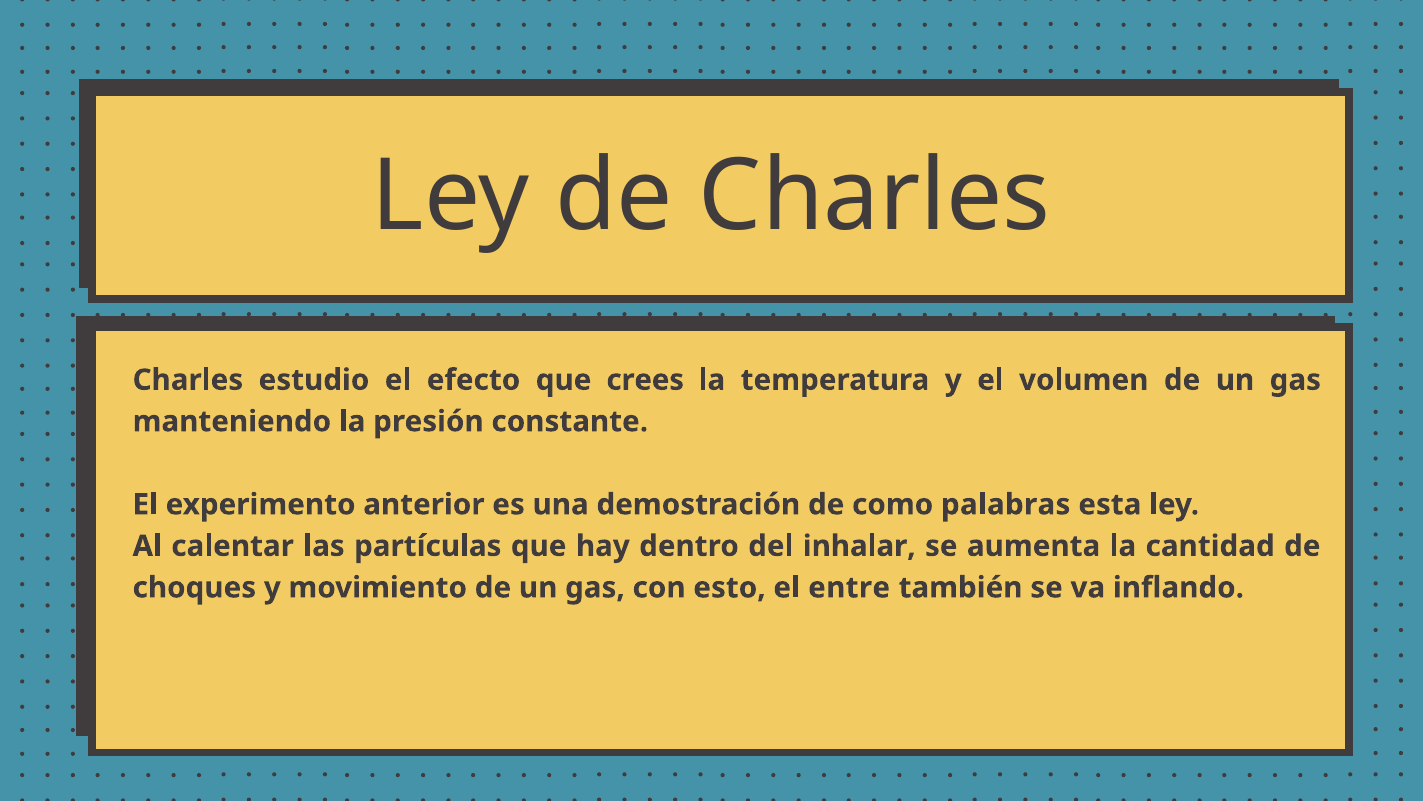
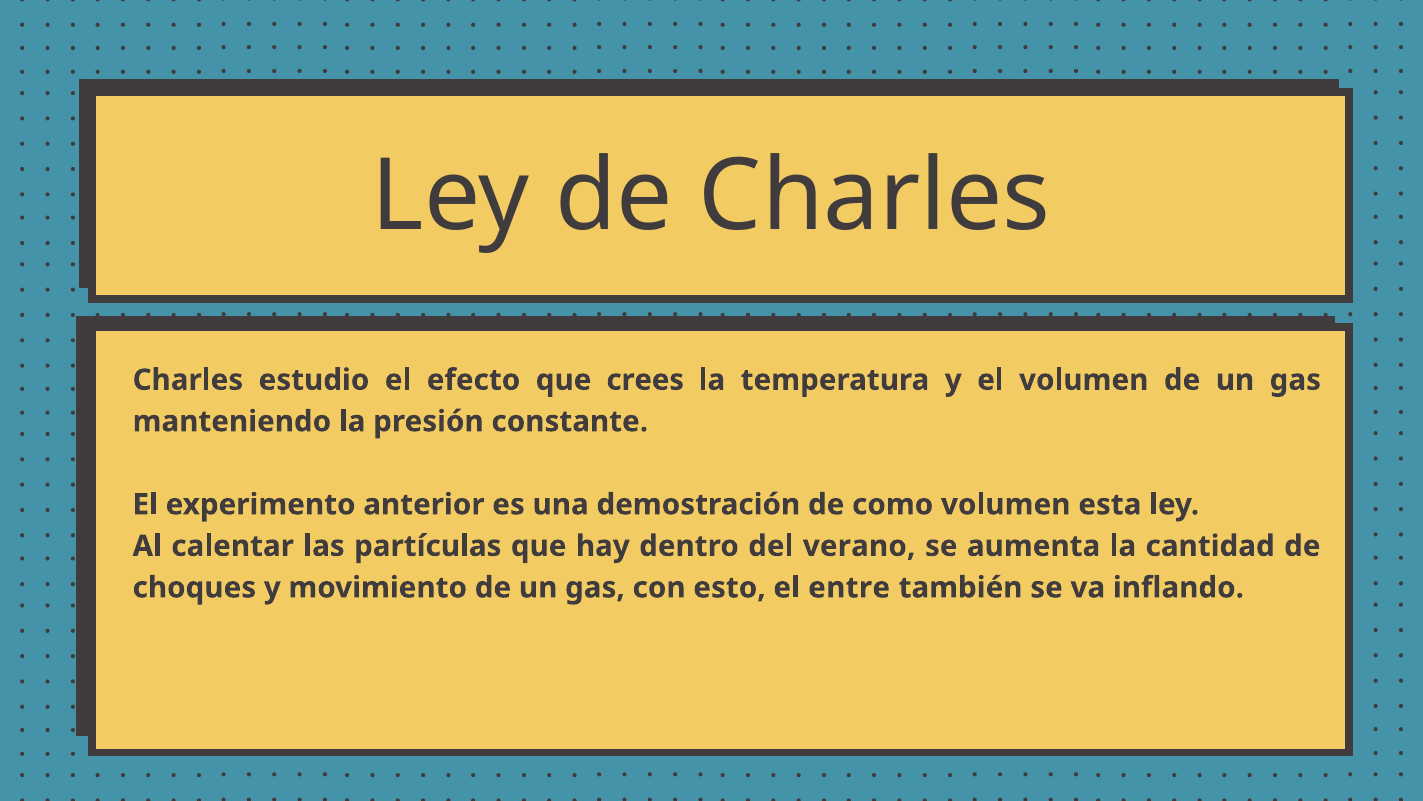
como palabras: palabras -> volumen (1006, 504)
inhalar: inhalar -> verano (859, 546)
